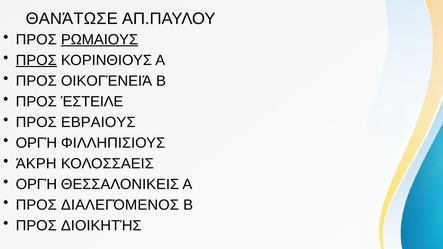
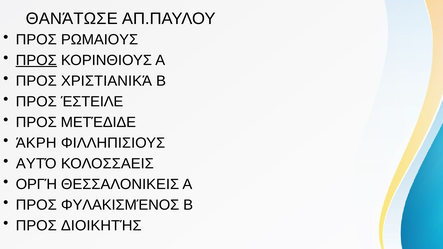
ΡΩΜΑΙΟΥΣ underline: present -> none (100, 40)
ΟΙΚΟΓΈΝΕΙΆ: ΟΙΚΟΓΈΝΕΙΆ -> ΧΡΙΣΤΙΑΝΙΚΆ (106, 81)
ΕΒΡΑΙΟΥΣ: ΕΒΡΑΙΟΥΣ -> ΜΕΤΈΔΙΔΕ (98, 122)
ΟΡΓΉ: ΟΡΓΉ -> ΆΚΡΗ (36, 143)
ΆΚΡΗ: ΆΚΡΗ -> ΑΥΤΌ (36, 164)
ΔΙΑΛΕΓΌΜΕΝΟΣ: ΔΙΑΛΕΓΌΜΕΝΟΣ -> ΦΥΛΑΚΙΣΜΈΝΟΣ (120, 205)
